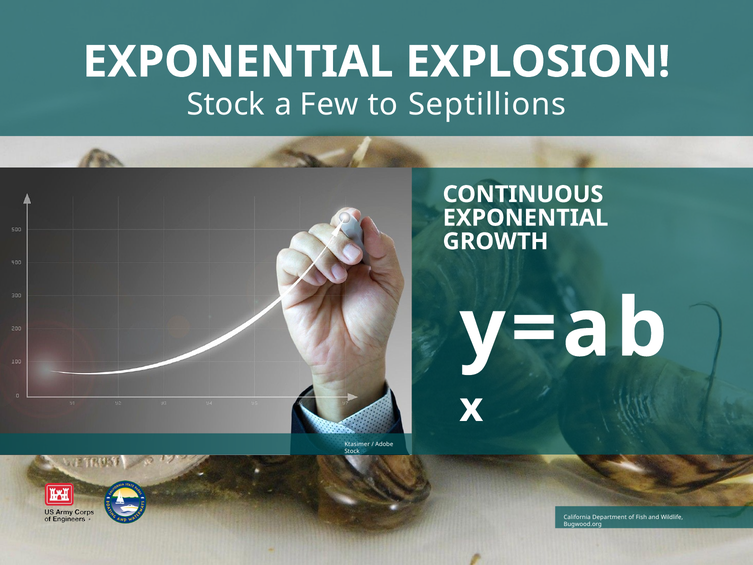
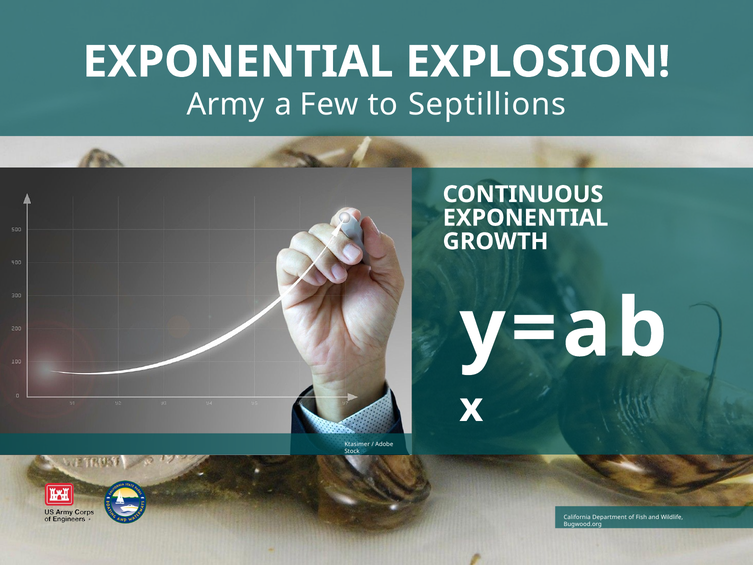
Stock: Stock -> Army (226, 105)
